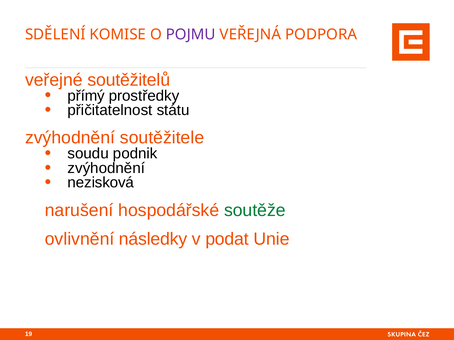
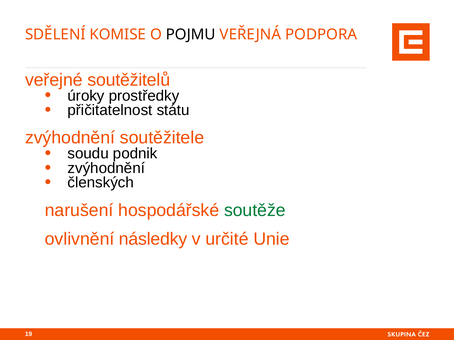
POJMU colour: purple -> black (191, 35)
přímý: přímý -> úroky (86, 96)
nezisková: nezisková -> členských (101, 183)
podat: podat -> určité (227, 239)
